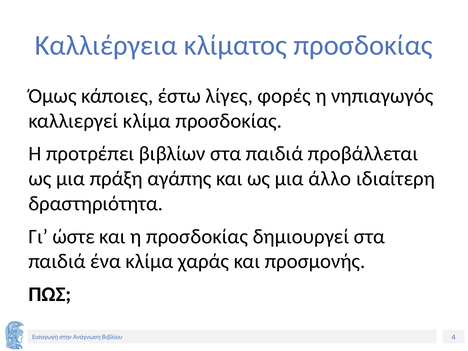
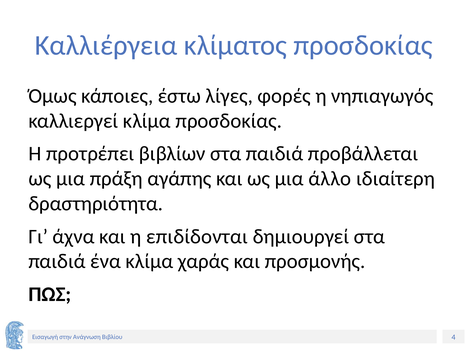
ώστε: ώστε -> άχνα (74, 236)
η προσδοκίας: προσδοκίας -> επιδίδονται (197, 236)
